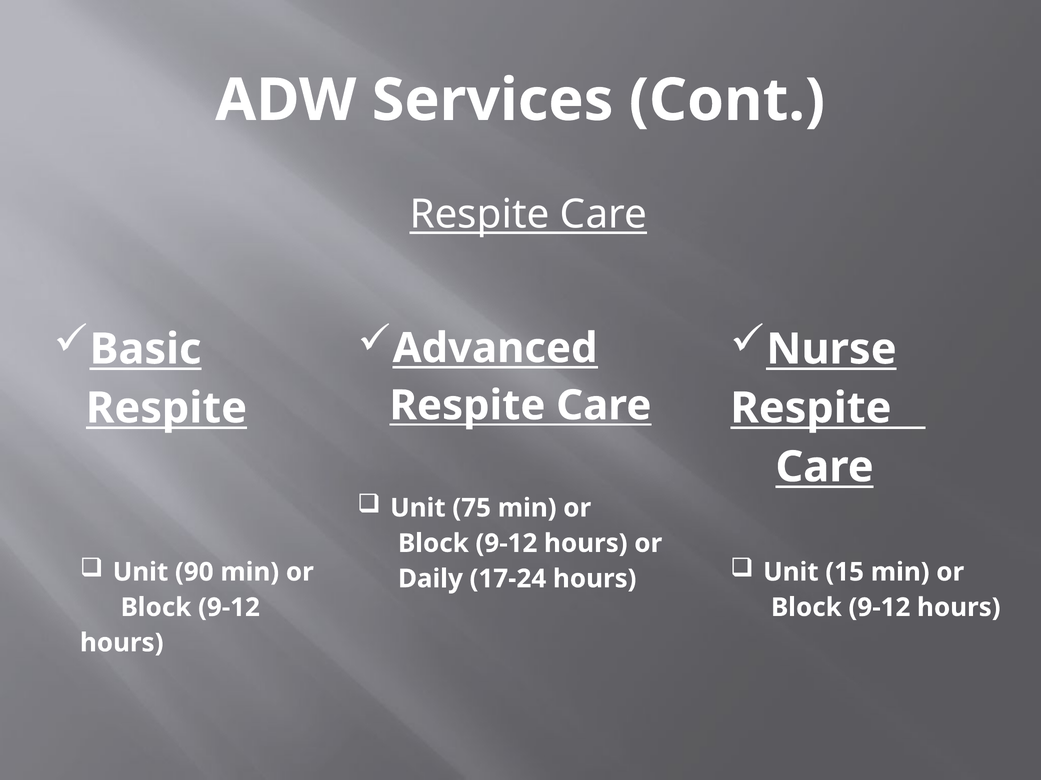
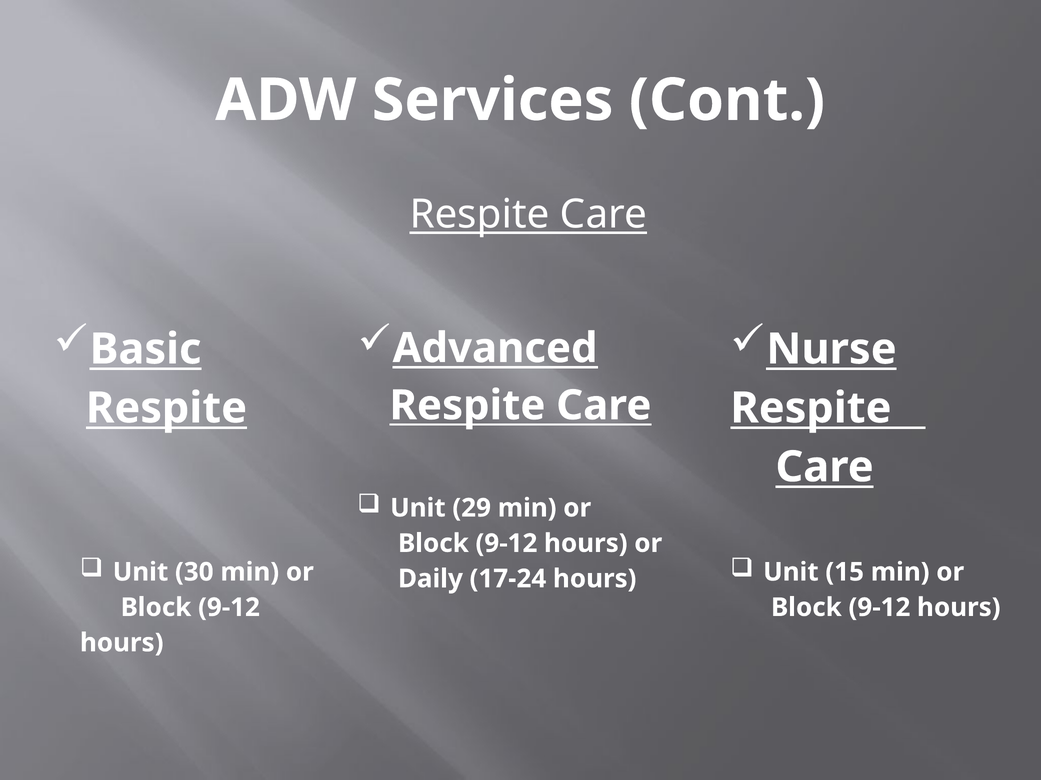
75: 75 -> 29 (472, 508)
90: 90 -> 30 (194, 573)
